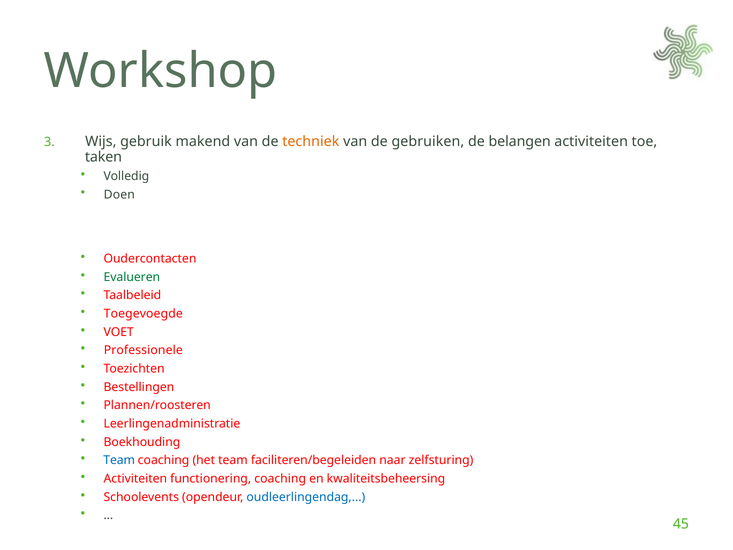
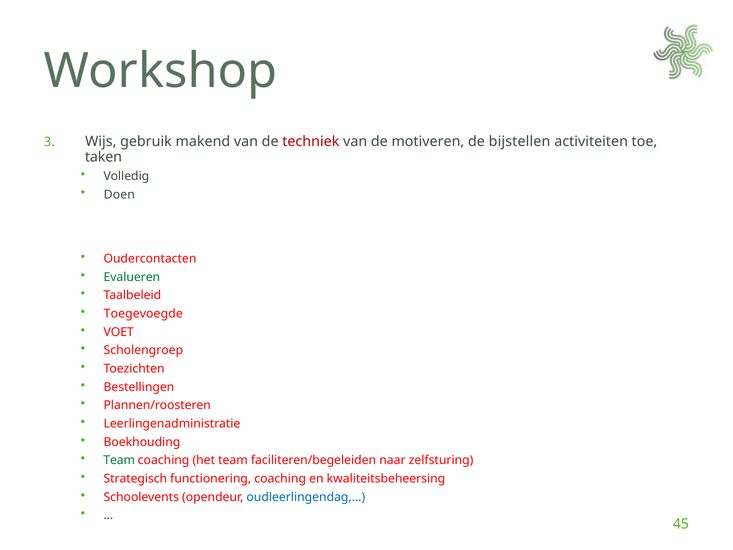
techniek colour: orange -> red (311, 141)
gebruiken: gebruiken -> motiveren (428, 141)
belangen: belangen -> bijstellen (520, 141)
Professionele: Professionele -> Scholengroep (143, 350)
Team colour: blue -> green (119, 460)
Activiteiten: Activiteiten -> Strategisch (135, 479)
